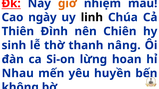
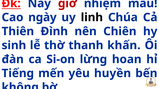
giờ colour: orange -> red (67, 3)
nâng: nâng -> khấn (124, 46)
Nhau: Nhau -> Tiếng (18, 74)
